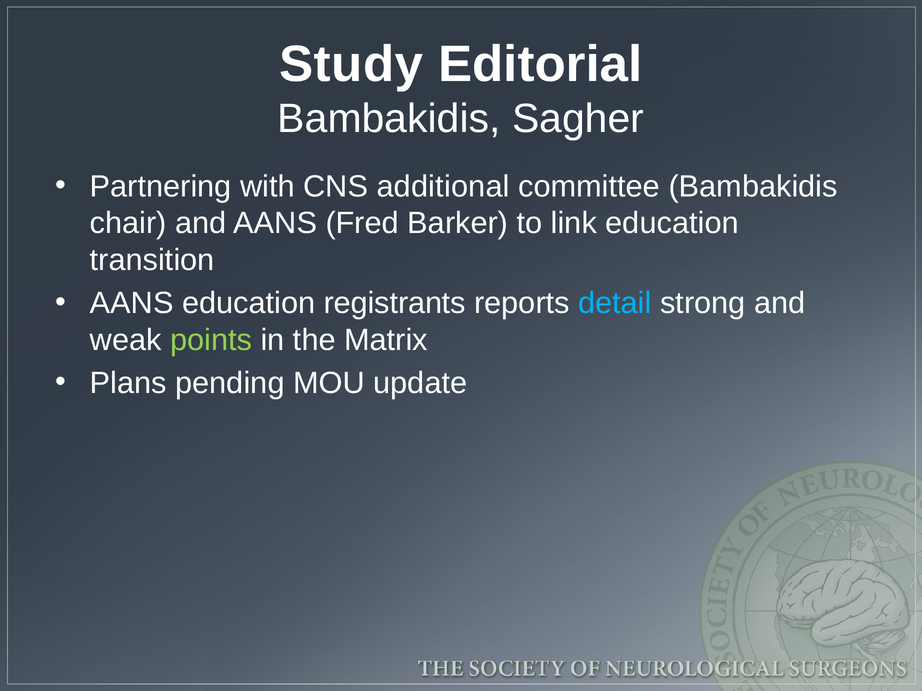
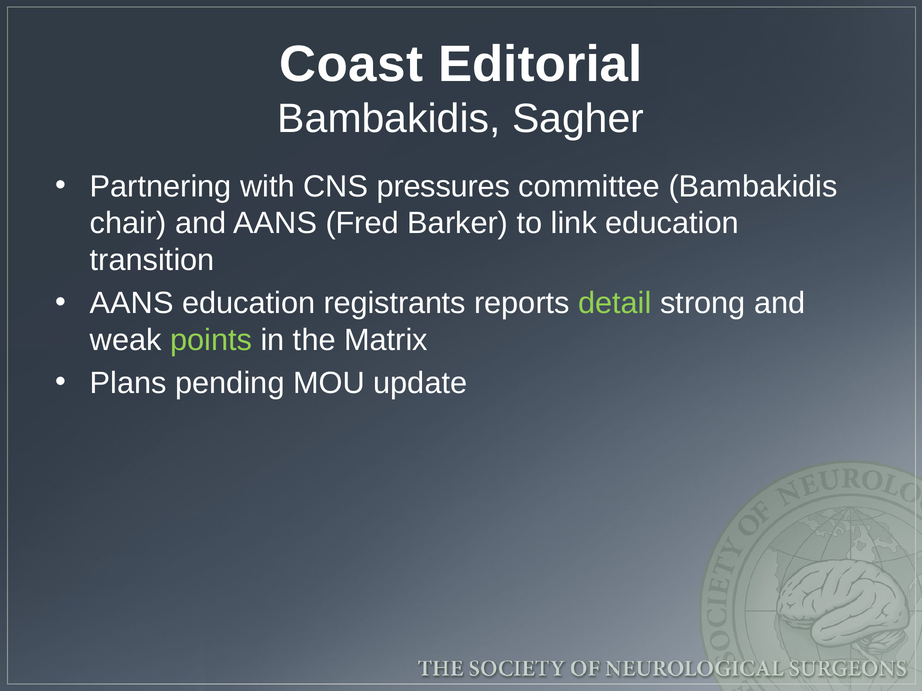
Study: Study -> Coast (351, 64)
additional: additional -> pressures (443, 187)
detail colour: light blue -> light green (615, 303)
